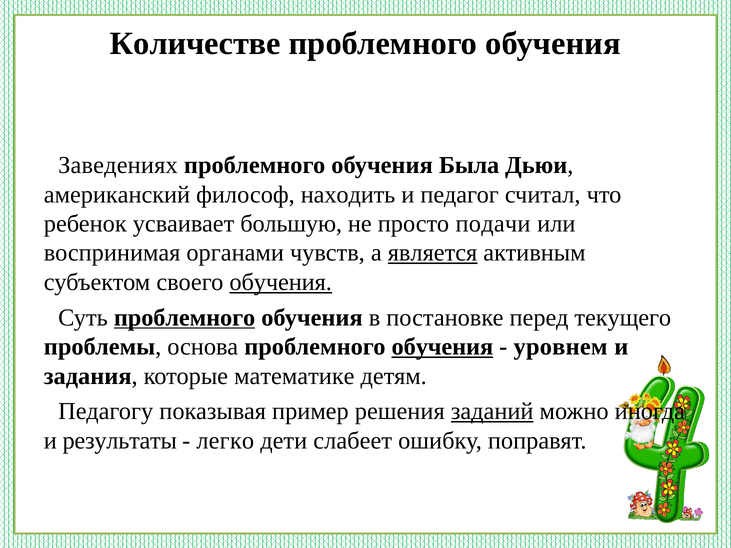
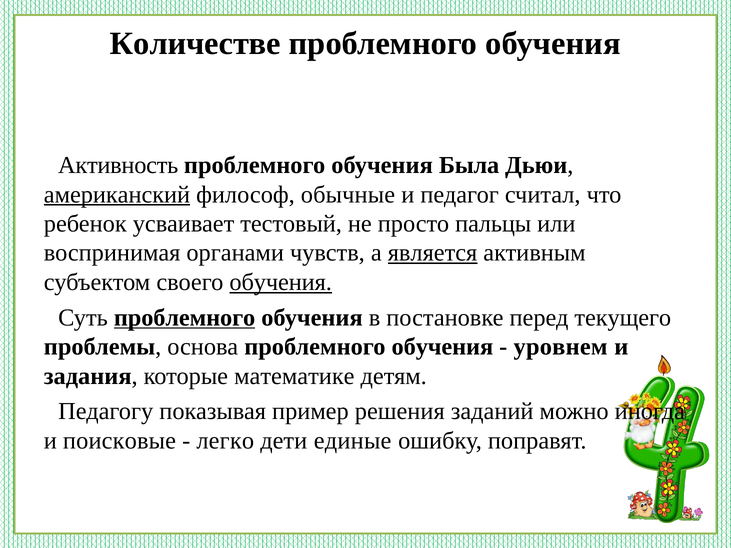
Заведениях: Заведениях -> Активность (118, 165)
американский underline: none -> present (117, 195)
находить: находить -> обычные (348, 195)
большую: большую -> тестовый (291, 224)
подачи: подачи -> пальцы (493, 224)
обучения underline: present -> none (442, 347)
заданий underline: present -> none (492, 411)
результаты: результаты -> поисковые (119, 441)
слабеет: слабеет -> единые (353, 441)
